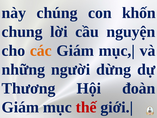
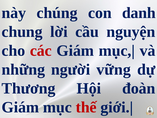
khốn: khốn -> danh (139, 13)
các colour: orange -> red (41, 51)
dừng: dừng -> vững (114, 69)
